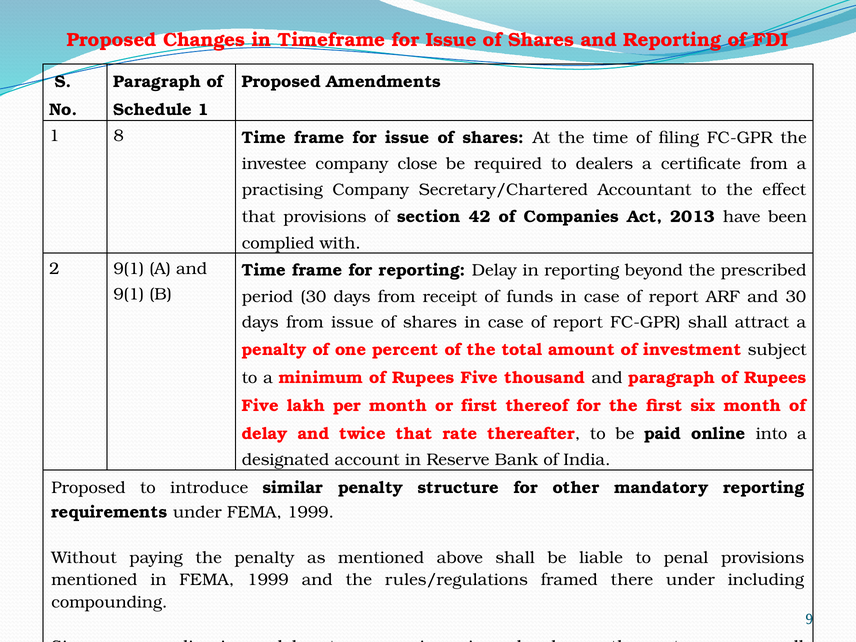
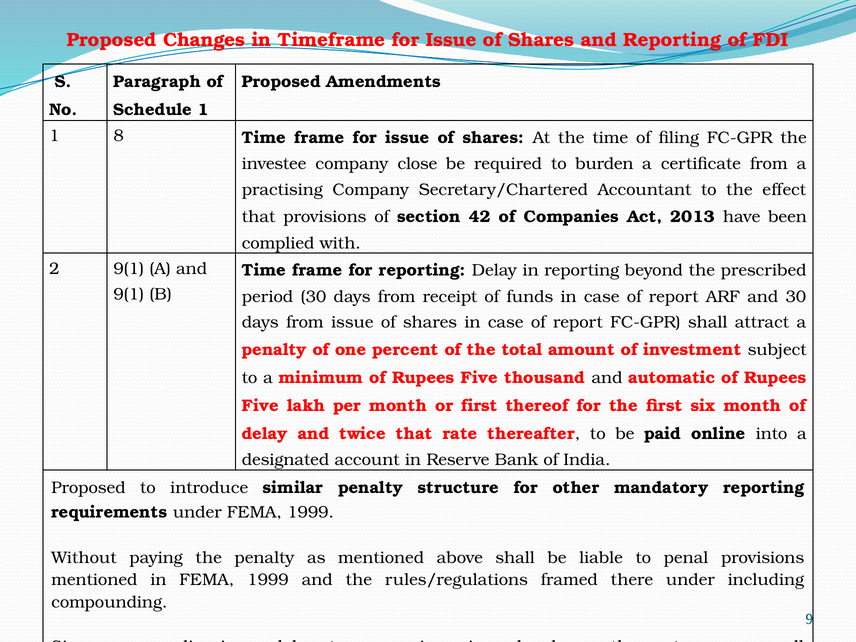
to dealers: dealers -> burden (604, 164)
and paragraph: paragraph -> automatic (672, 378)
